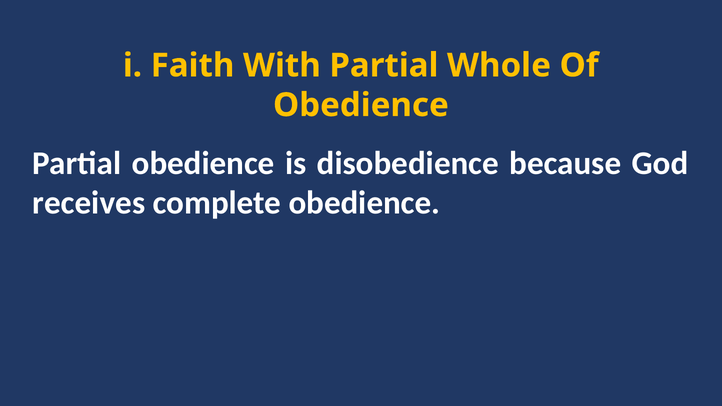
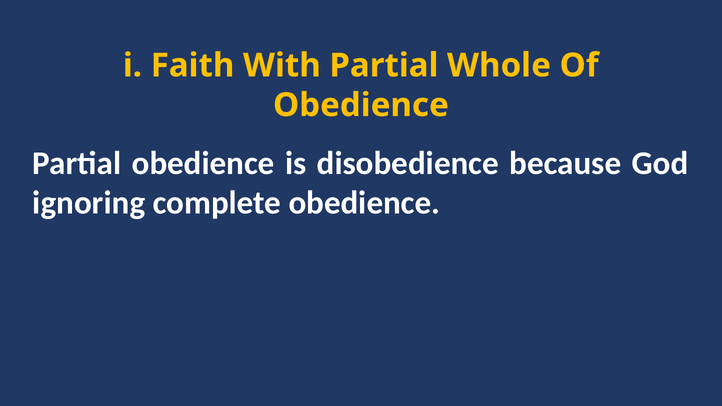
receives: receives -> ignoring (89, 203)
